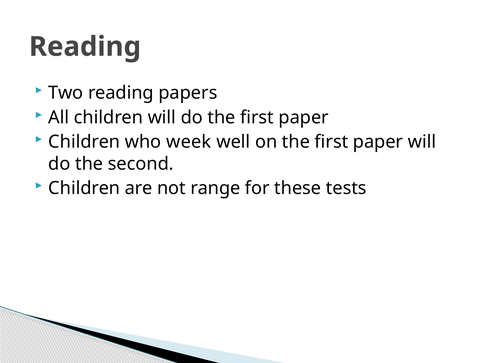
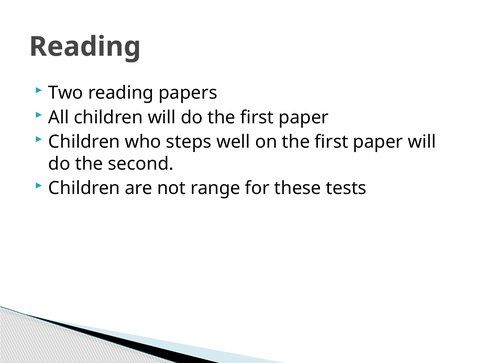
week: week -> steps (189, 142)
